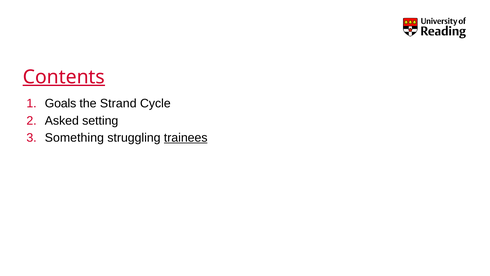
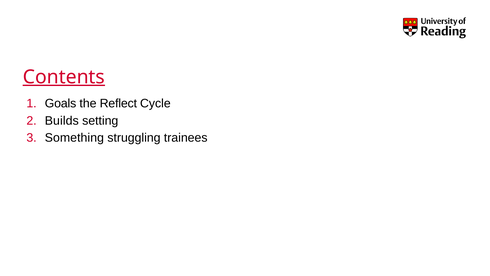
Strand: Strand -> Reflect (118, 103)
Asked: Asked -> Builds (62, 121)
trainees underline: present -> none (186, 138)
